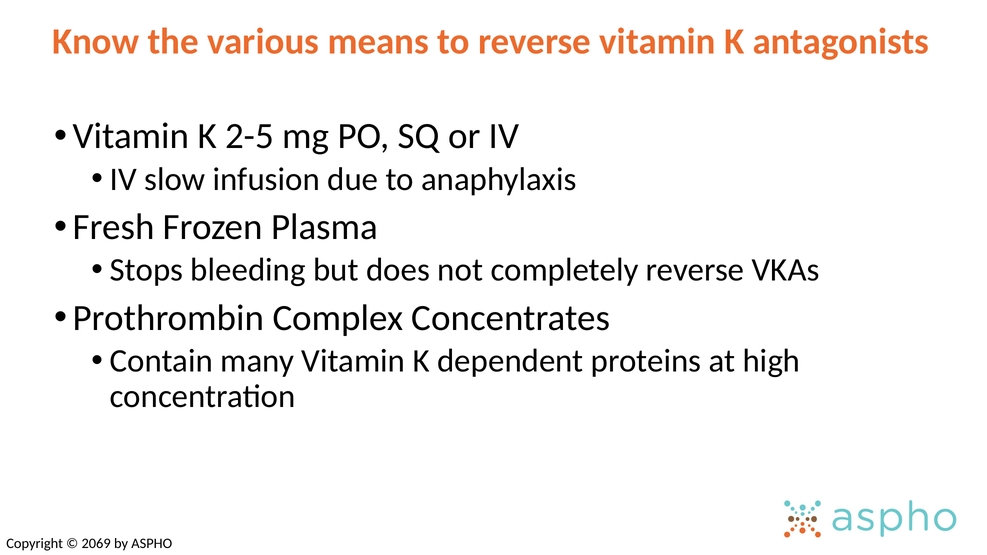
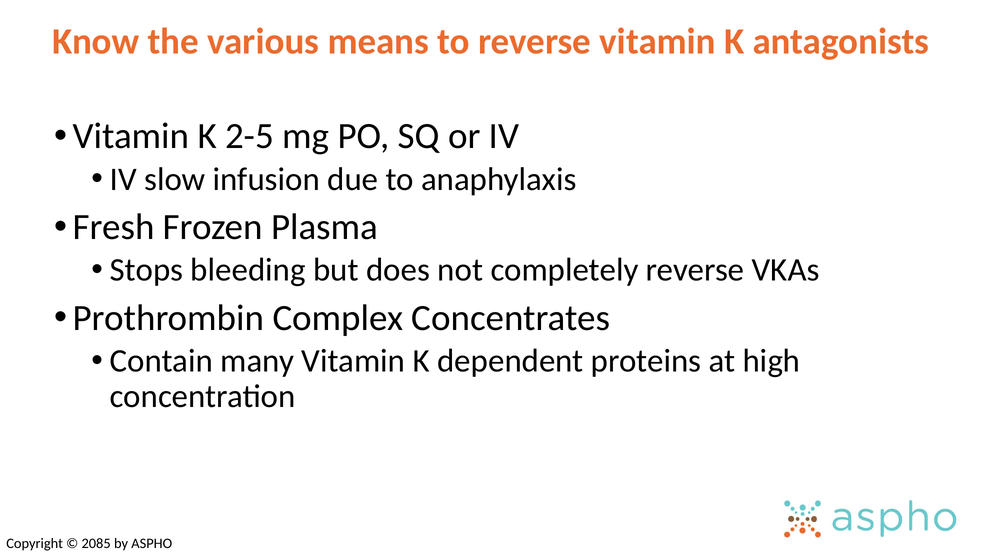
2069: 2069 -> 2085 (96, 544)
